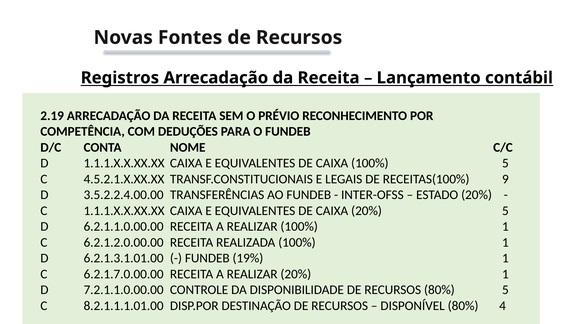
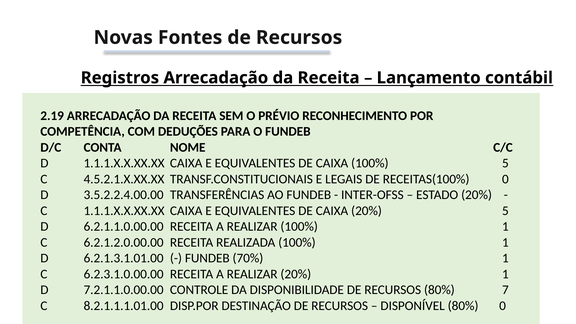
RECEITAS(100% 9: 9 -> 0 (505, 179)
19%: 19% -> 70% (248, 258)
6.2.1.7.0.00.00: 6.2.1.7.0.00.00 -> 6.2.3.1.0.00.00 (124, 274)
80% 5: 5 -> 7 (505, 290)
80% 4: 4 -> 0 (503, 306)
